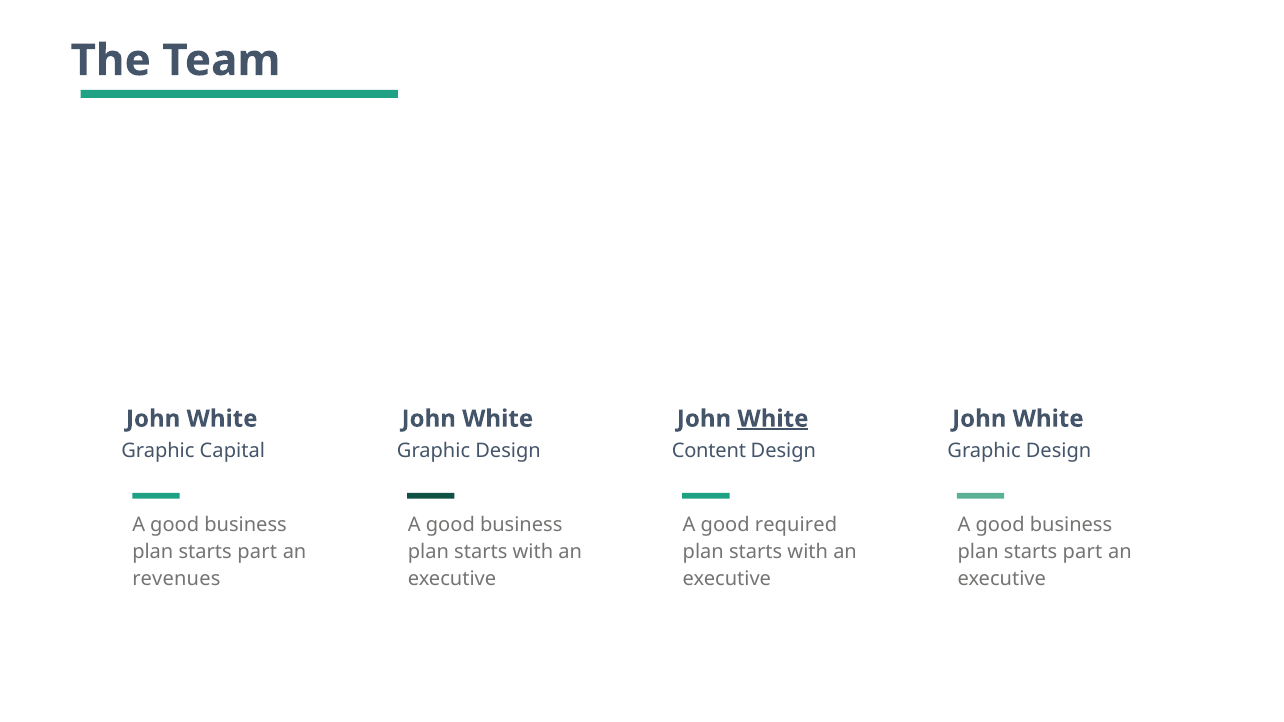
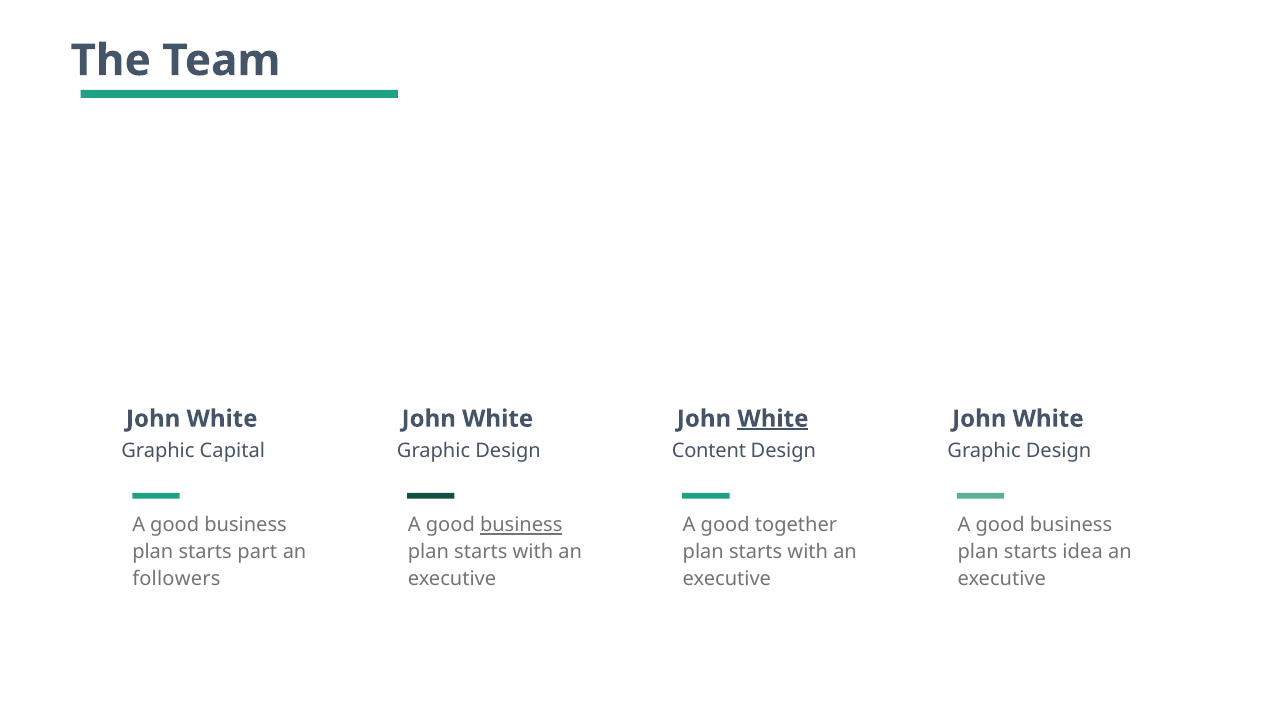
business underline: none -> present (521, 526)
required: required -> together (796, 526)
part: part -> idea (1083, 552)
revenues: revenues -> followers (176, 579)
